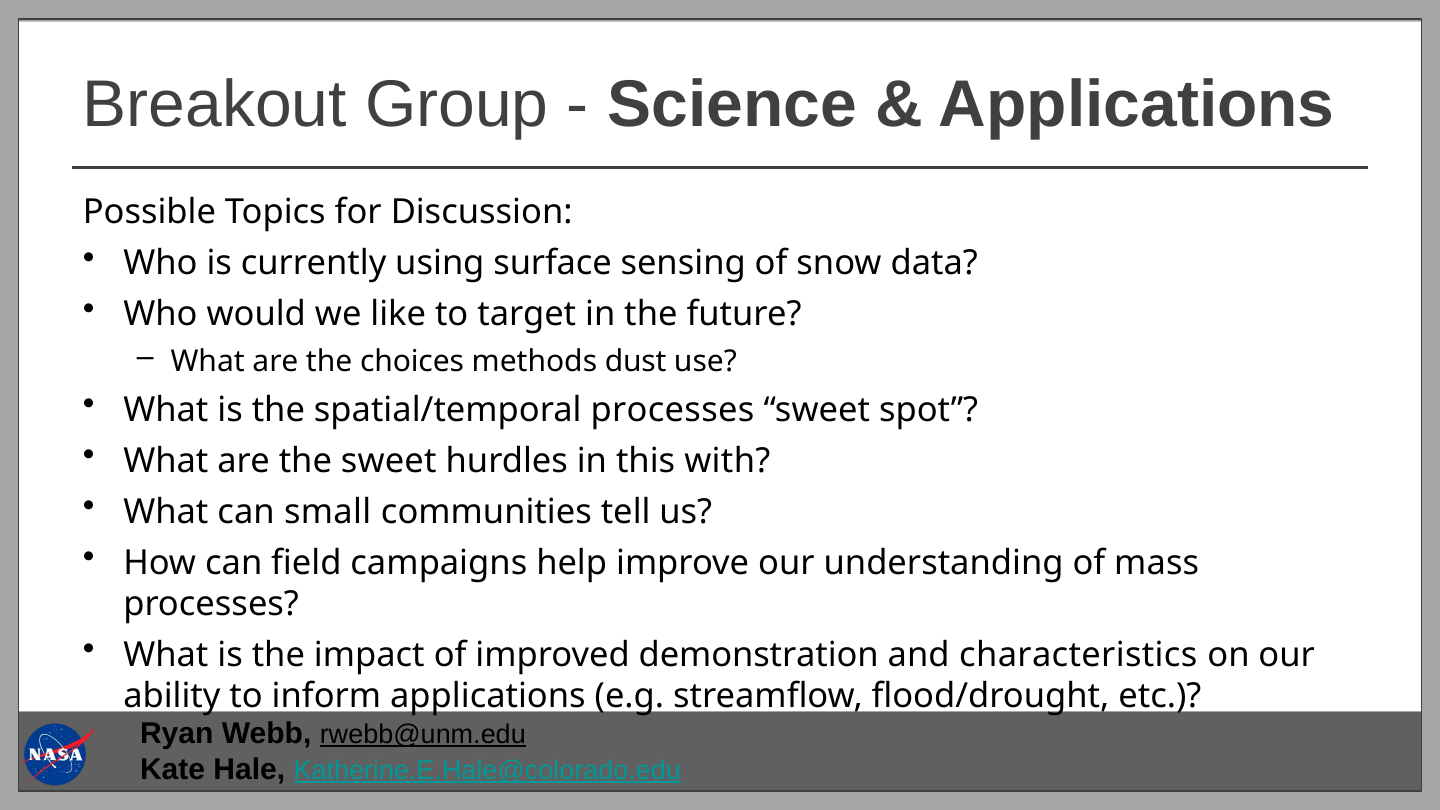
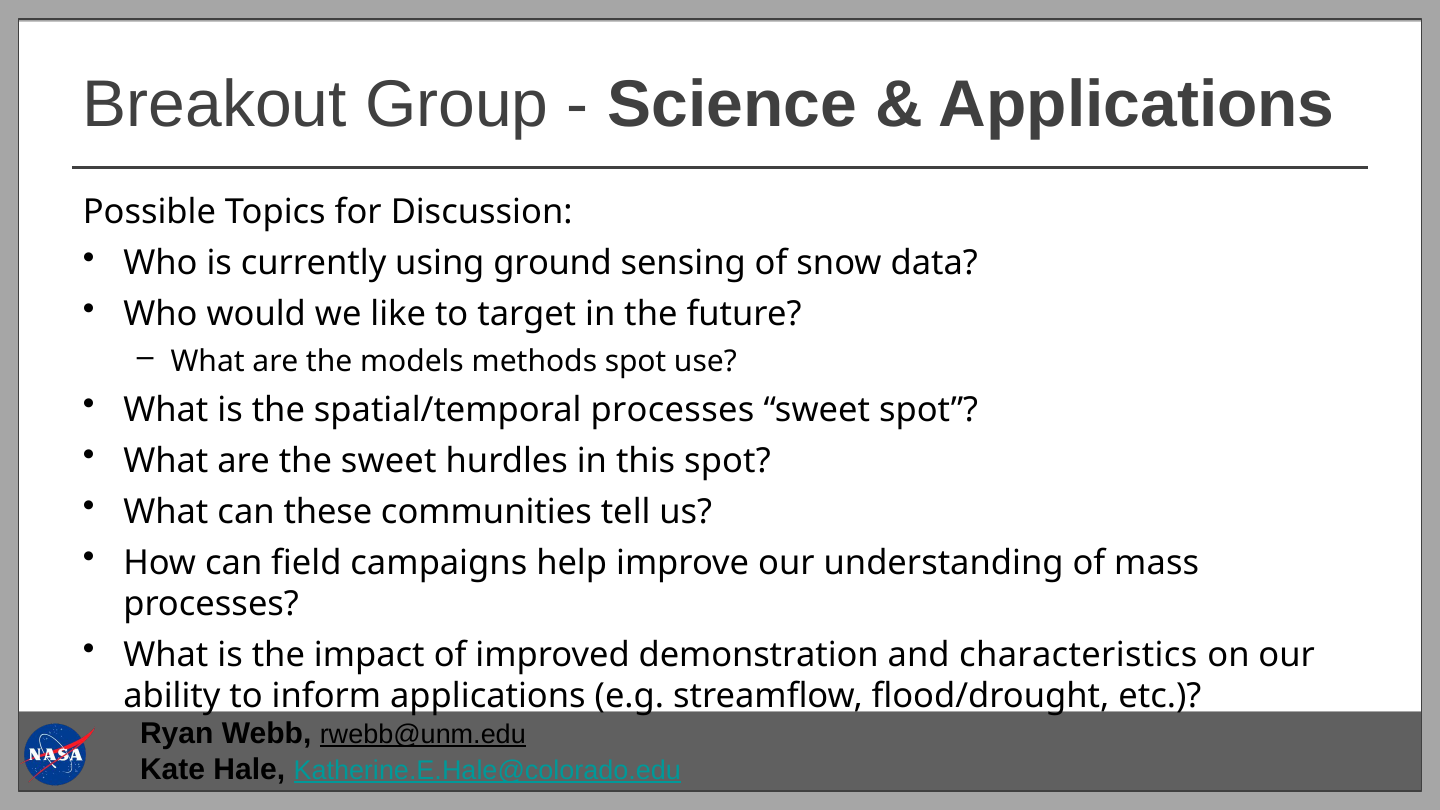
surface: surface -> ground (553, 263)
choices: choices -> models (412, 361)
methods dust: dust -> spot (636, 361)
this with: with -> spot (727, 461)
small: small -> these (328, 512)
